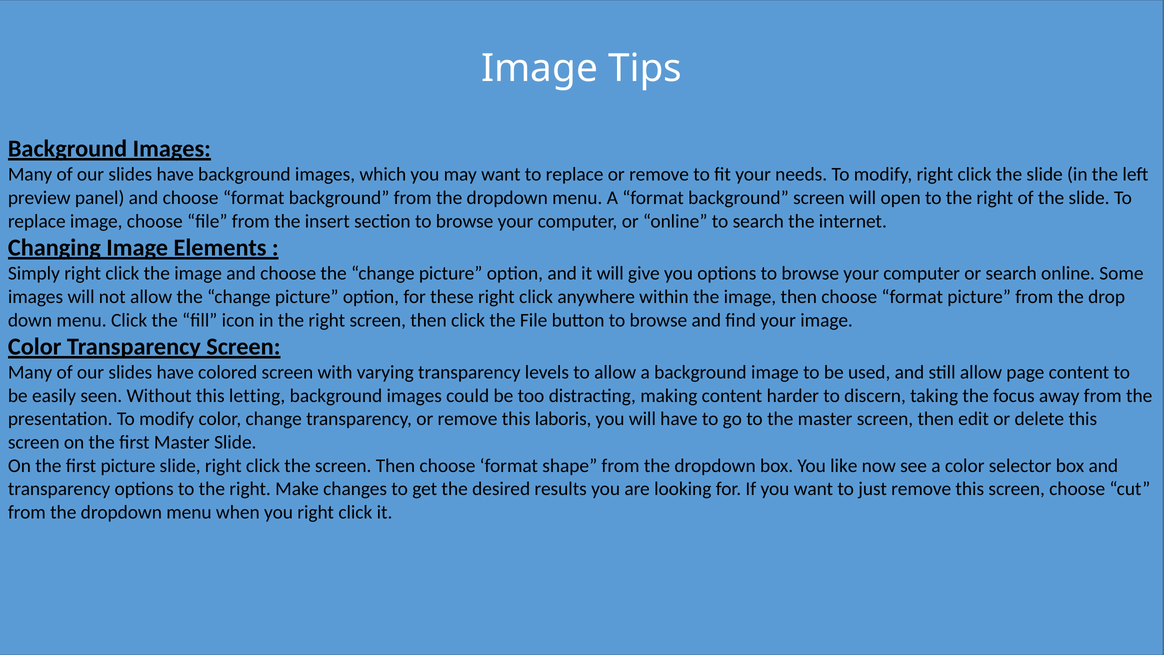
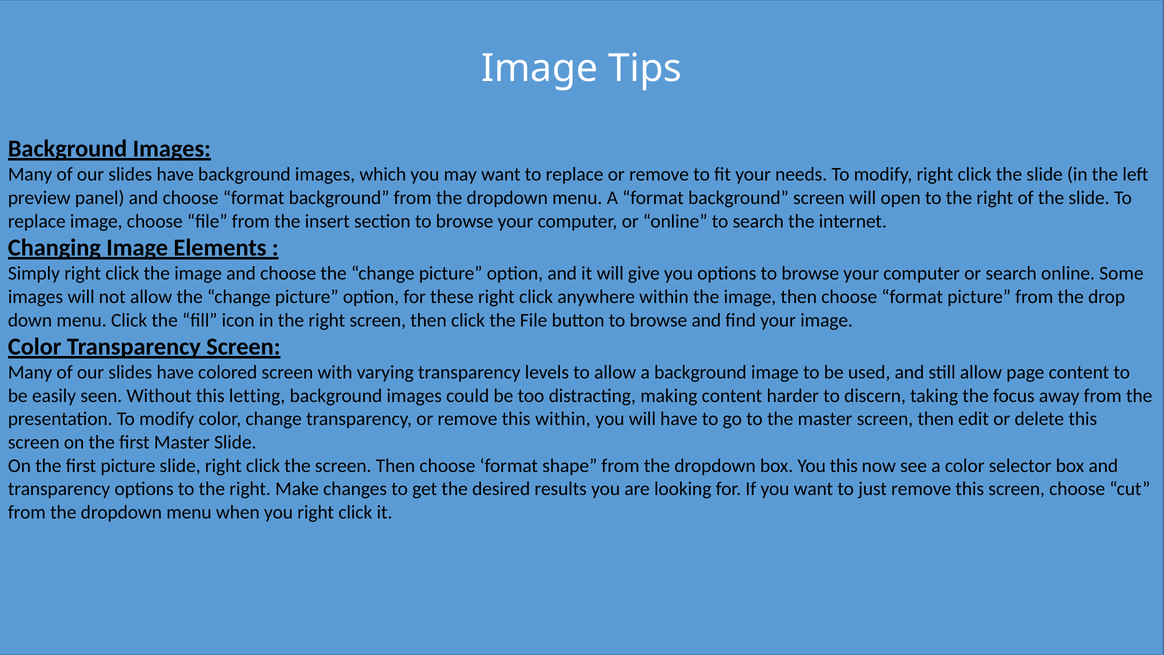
this laboris: laboris -> within (563, 419)
You like: like -> this (844, 465)
